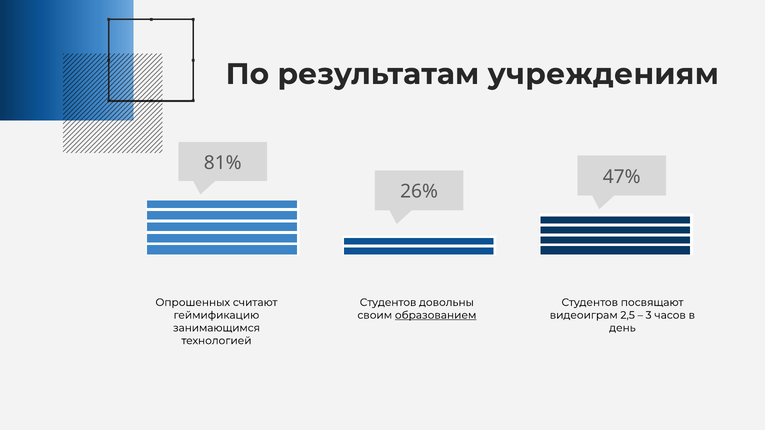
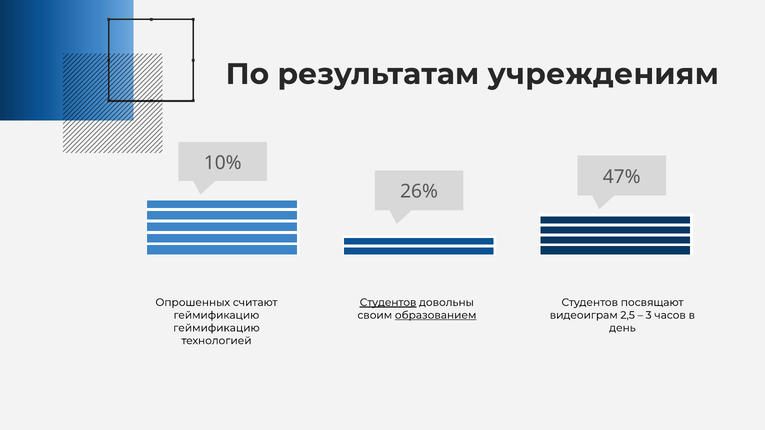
81%: 81% -> 10% (223, 163)
Студентов underline: none -> present (388, 303)
занимающимся: занимающимся -> геймификацию (216, 328)
